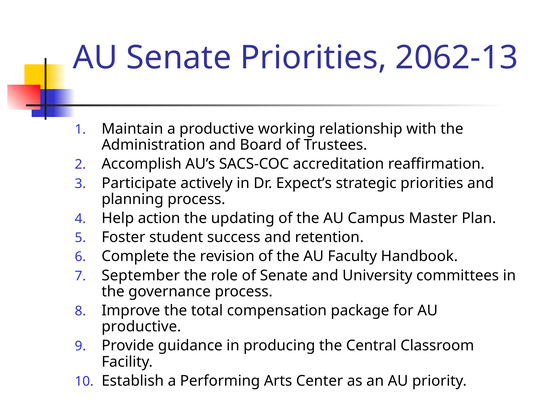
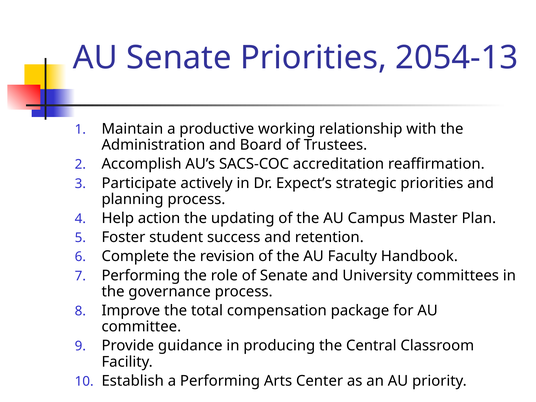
2062-13: 2062-13 -> 2054-13 (457, 58)
September: September -> Performing (141, 275)
productive: productive -> committee (141, 327)
